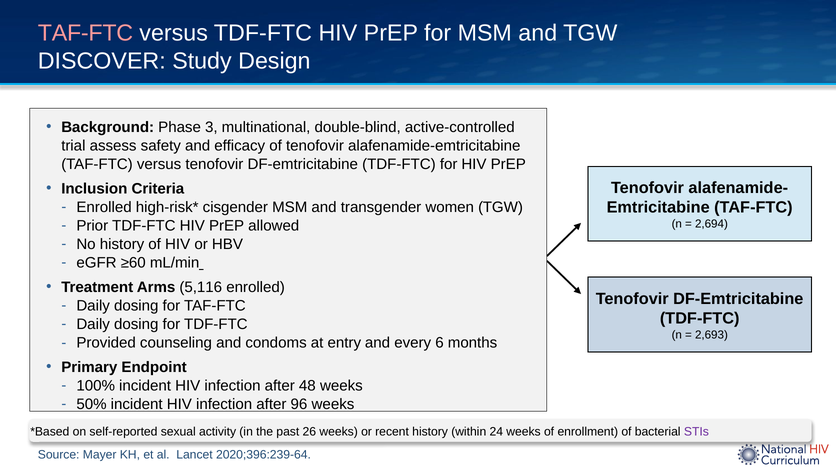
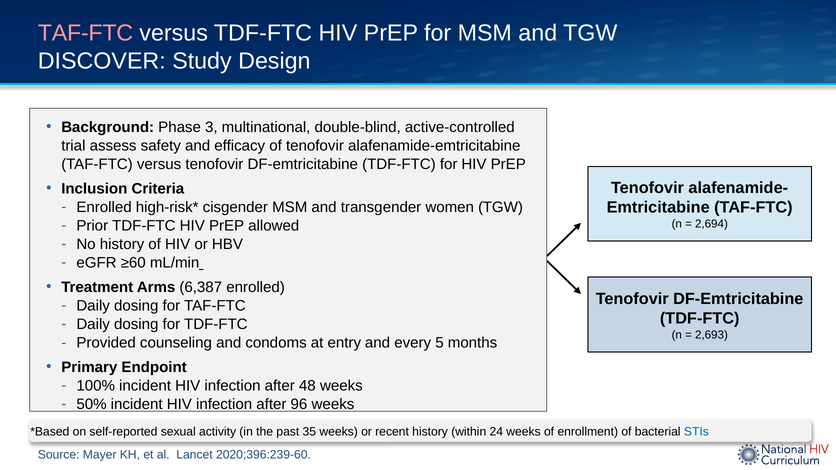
5,116: 5,116 -> 6,387 (201, 287)
6: 6 -> 5 (439, 343)
26: 26 -> 35 (309, 432)
STIs colour: purple -> blue (696, 432)
2020;396:239-64: 2020;396:239-64 -> 2020;396:239-60 (263, 455)
